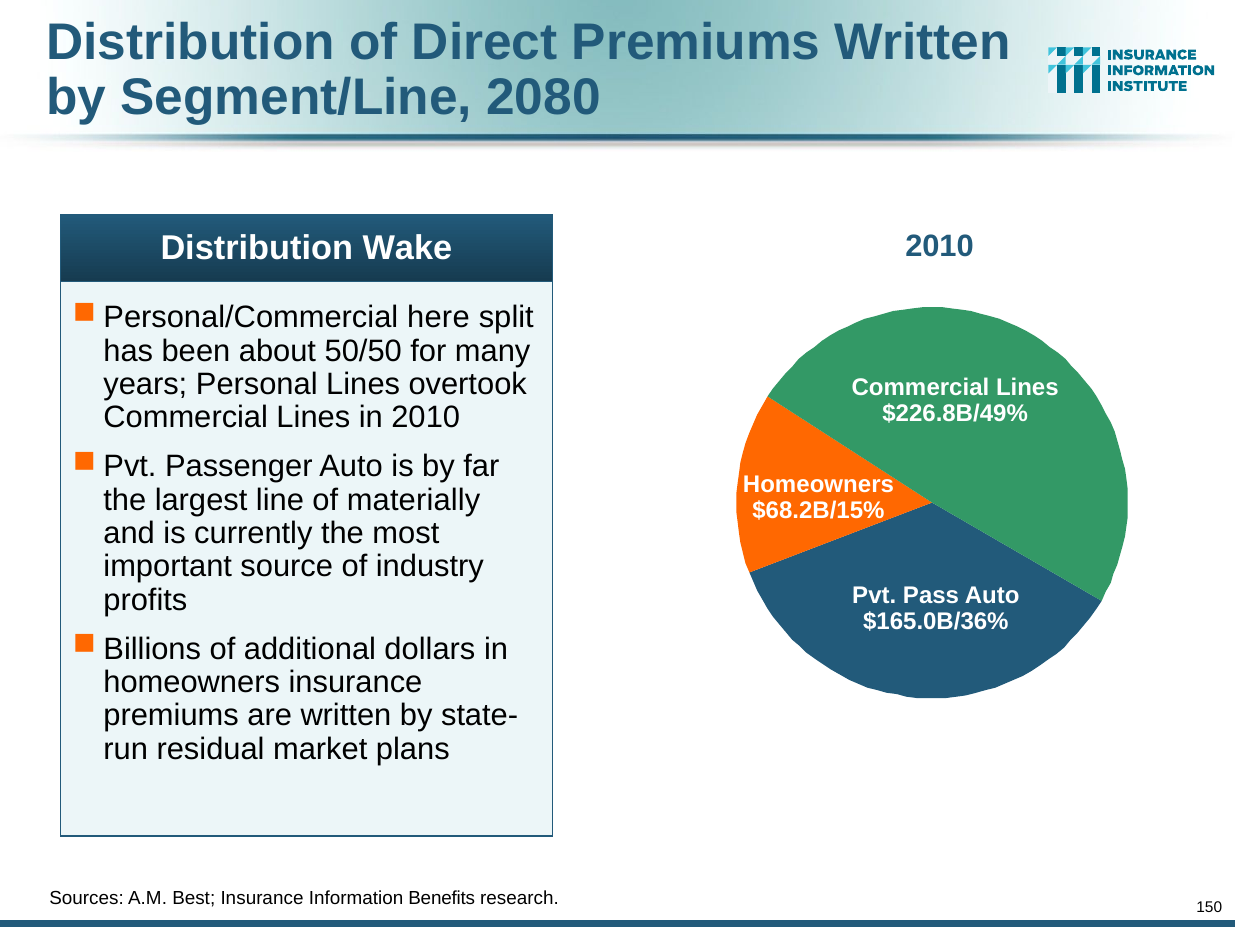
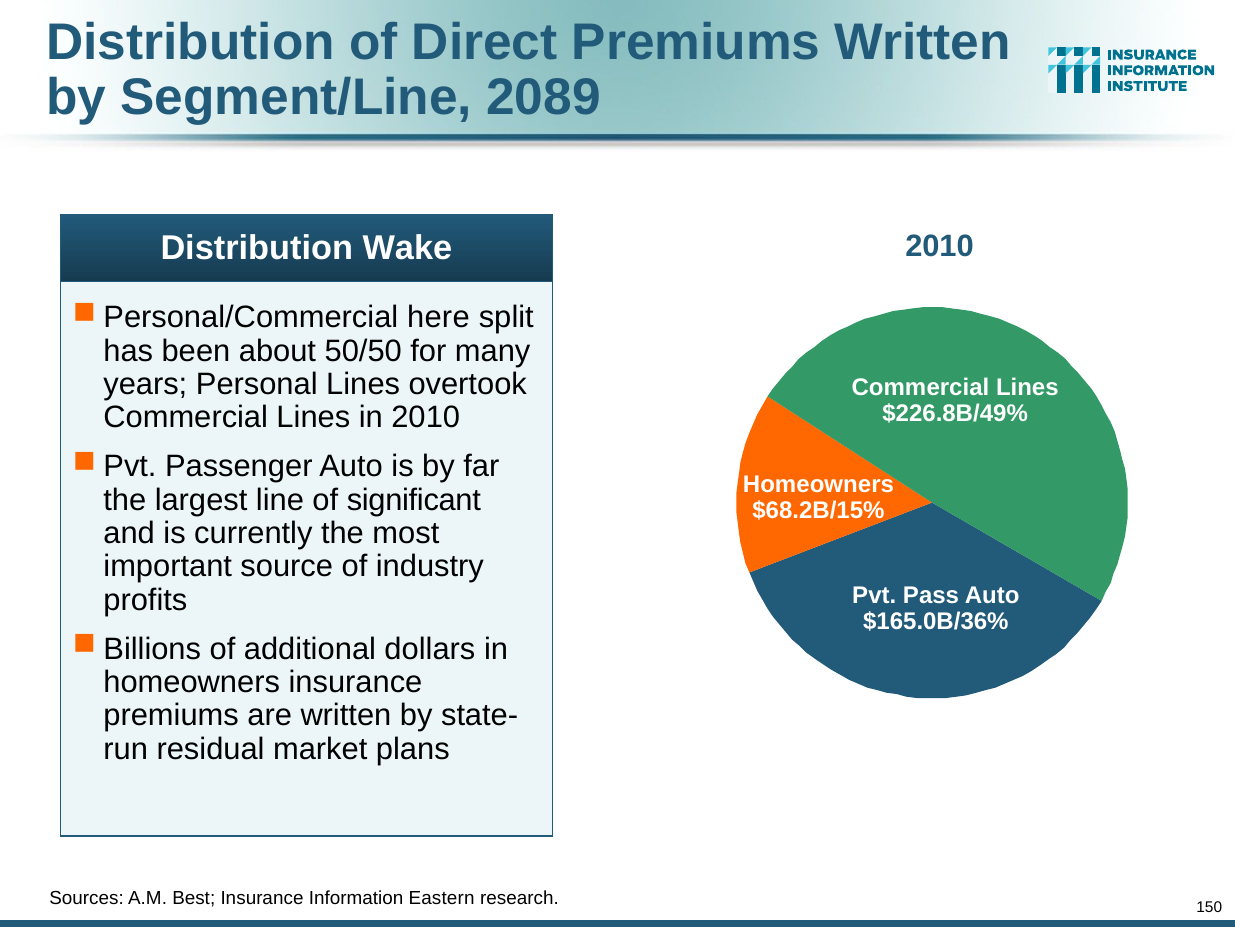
2080: 2080 -> 2089 (543, 98)
materially: materially -> significant (414, 500)
Benefits: Benefits -> Eastern (442, 898)
